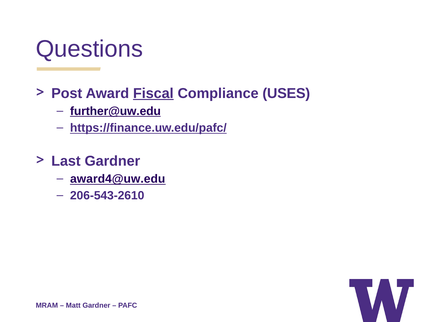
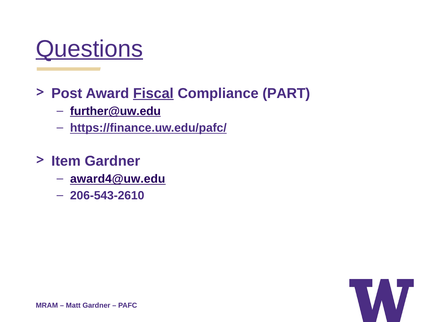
Questions underline: none -> present (89, 49)
USES: USES -> PART (286, 93)
Last: Last -> Item (66, 161)
